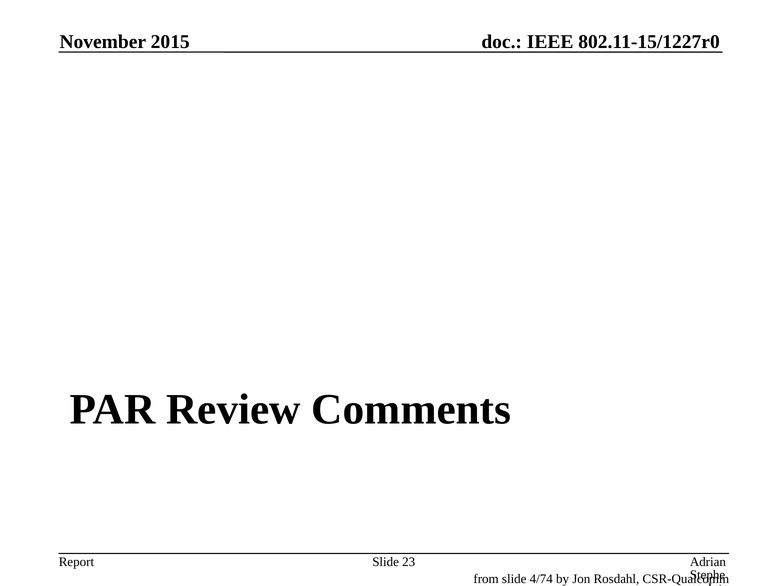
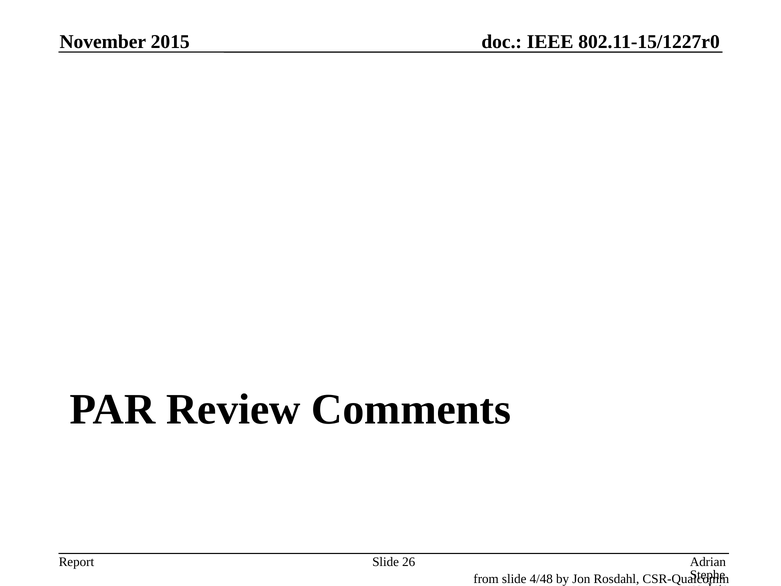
23: 23 -> 26 (409, 562)
4/74: 4/74 -> 4/48 (541, 579)
